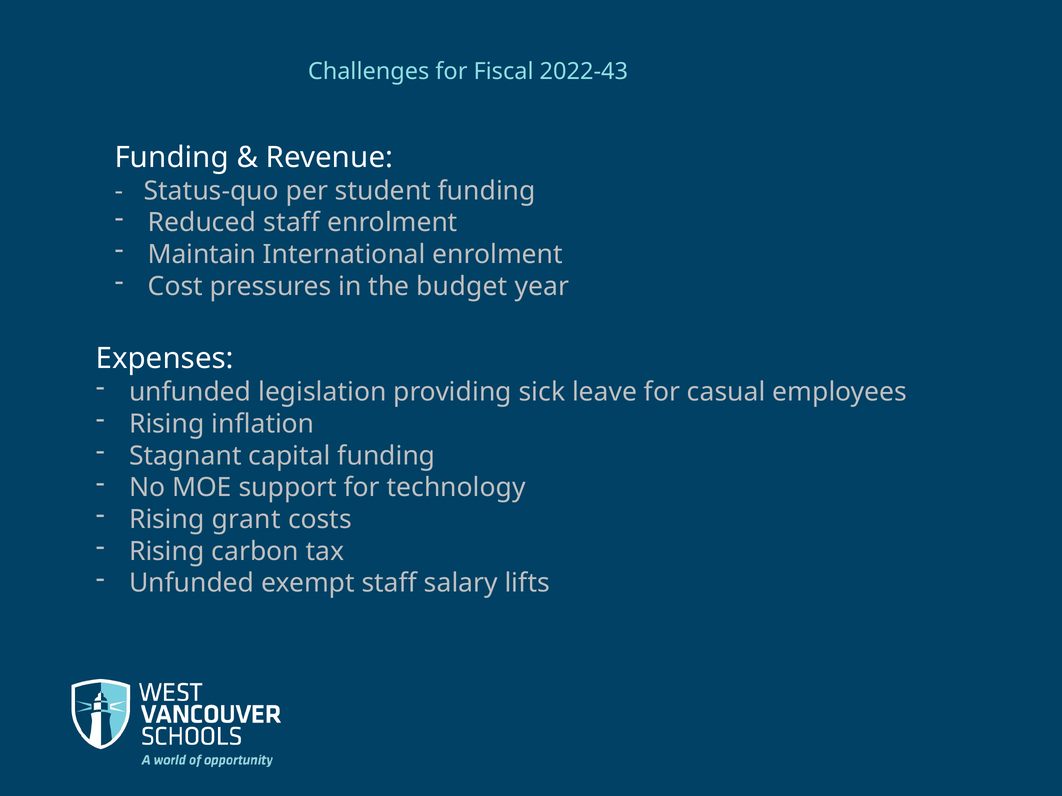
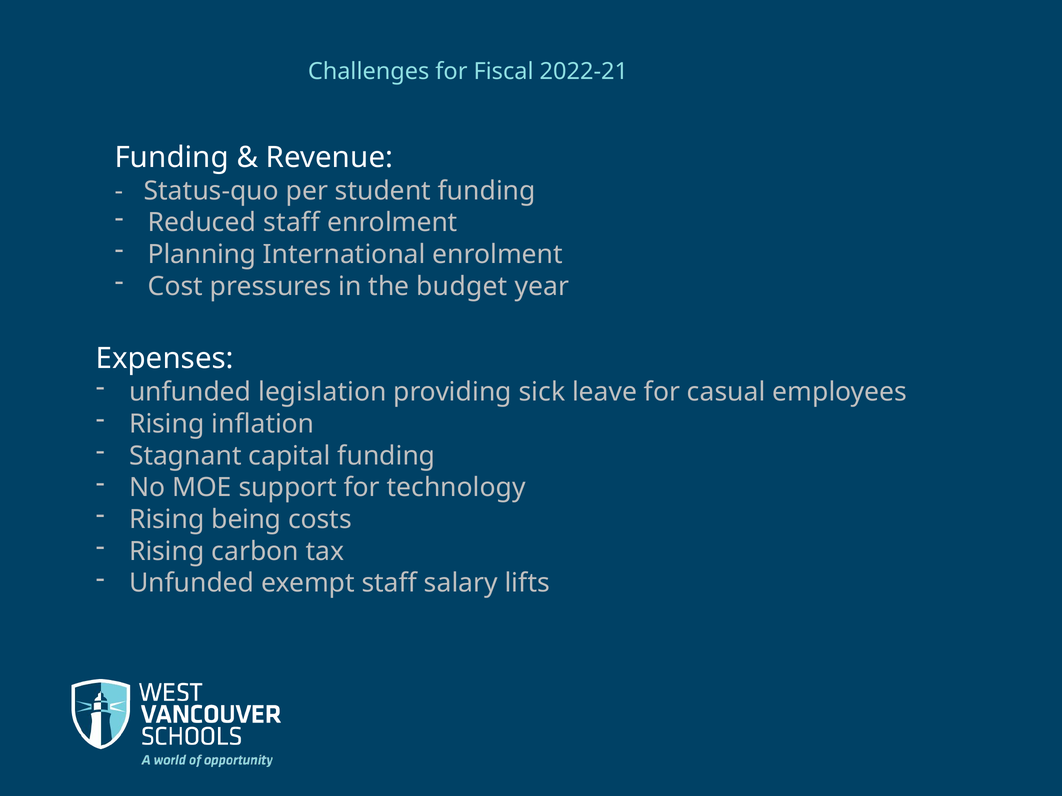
2022-43: 2022-43 -> 2022-21 (584, 72)
Maintain: Maintain -> Planning (202, 255)
grant: grant -> being (246, 520)
